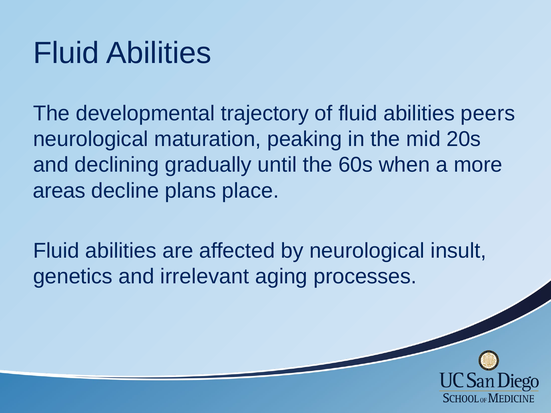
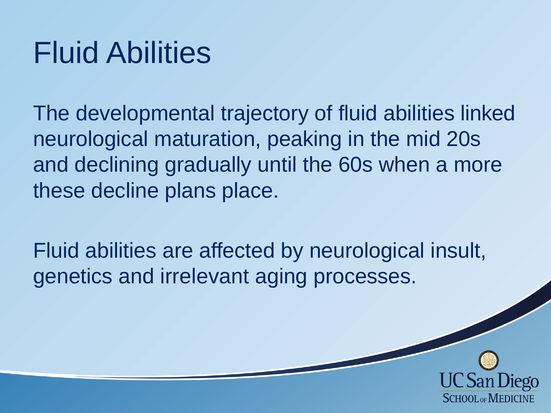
peers: peers -> linked (488, 114)
areas: areas -> these (59, 191)
